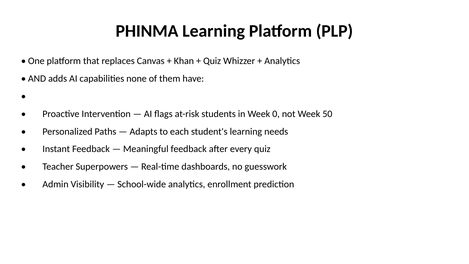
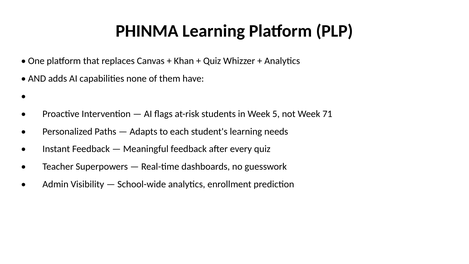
0: 0 -> 5 (276, 114)
50: 50 -> 71 (327, 114)
